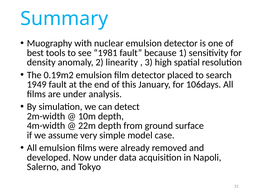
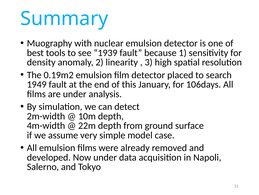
1981: 1981 -> 1939 (106, 53)
